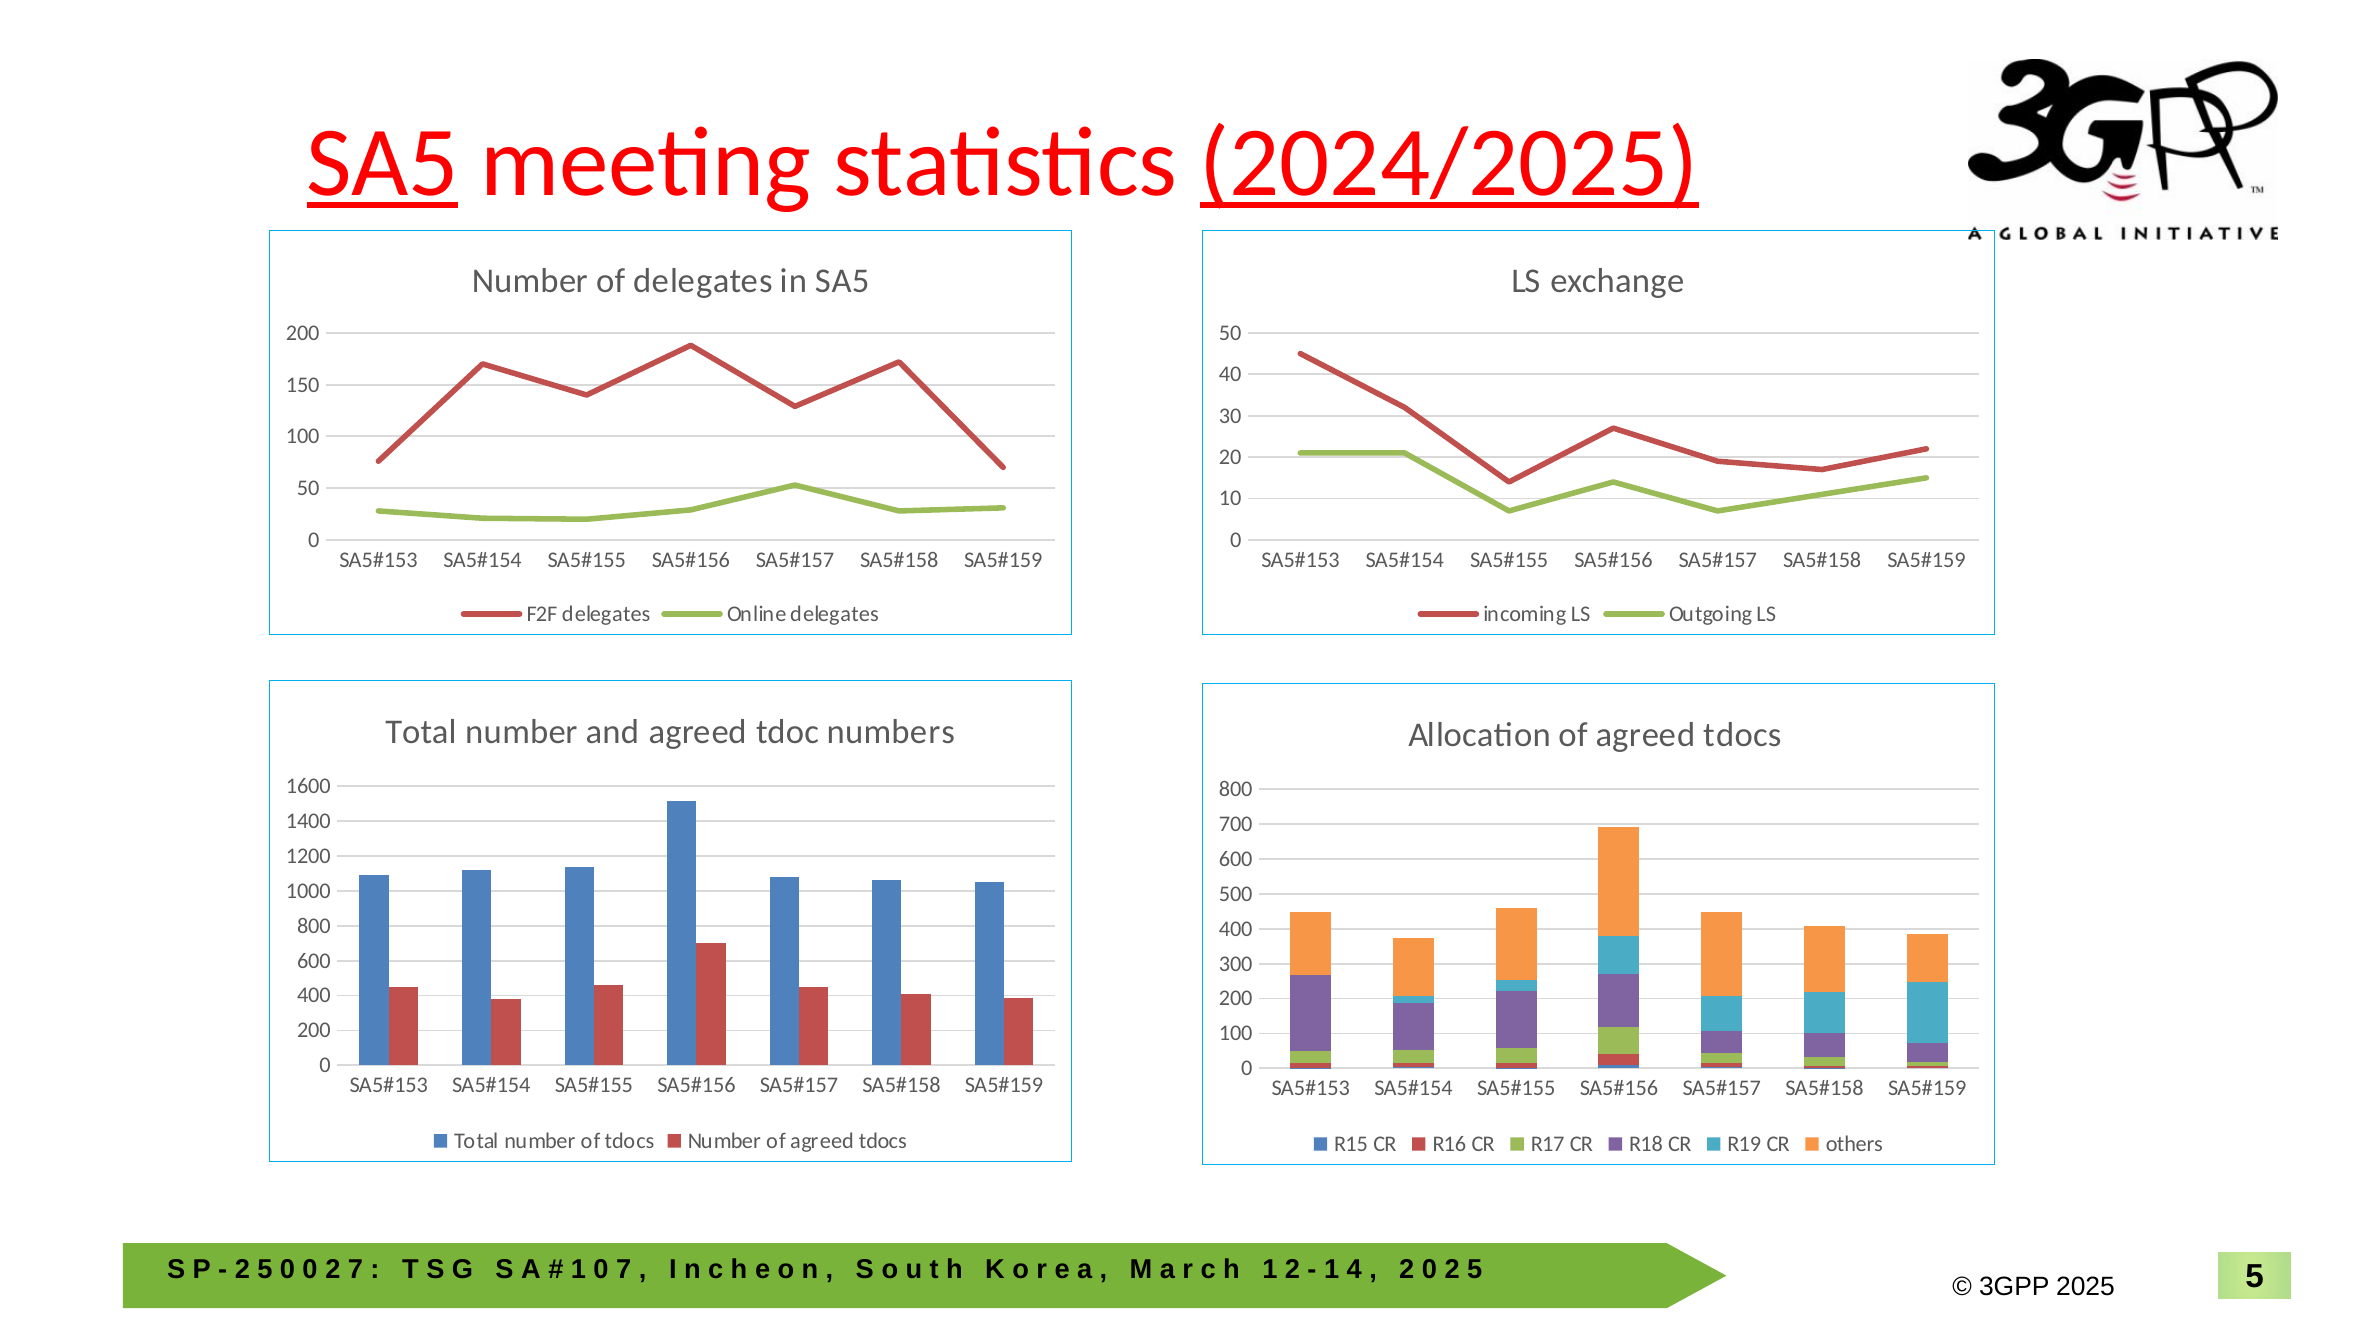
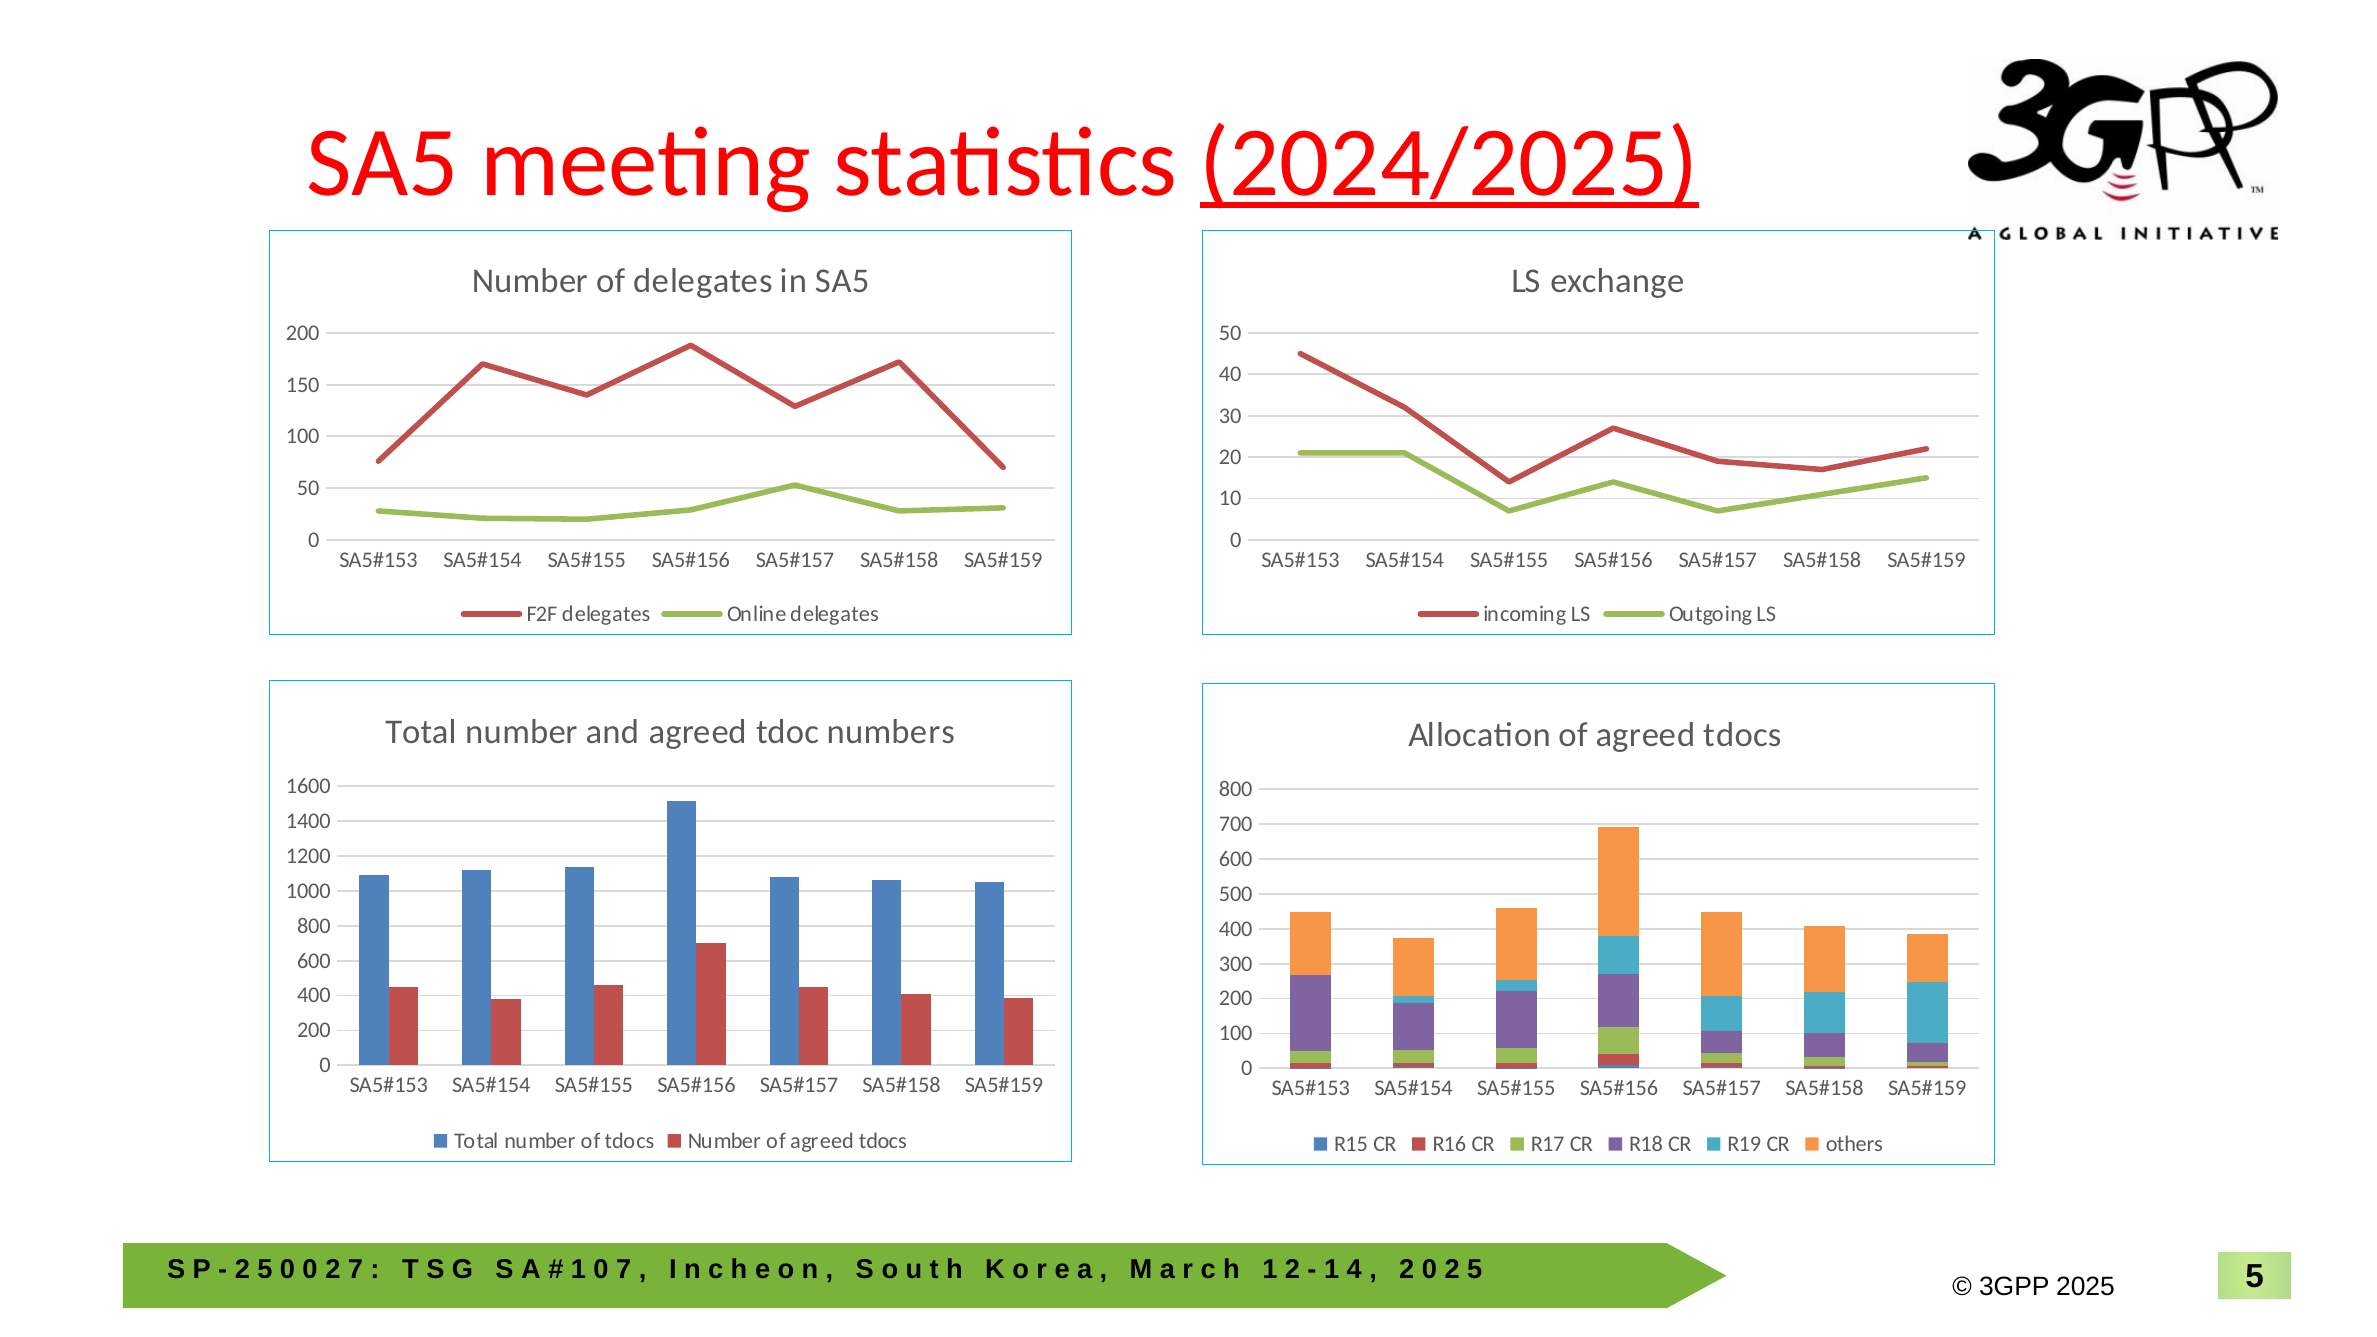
SA5 underline: present -> none (383, 163)
